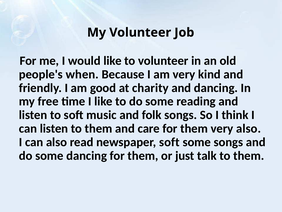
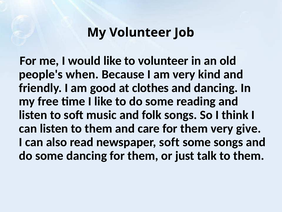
charity: charity -> clothes (150, 88)
very also: also -> give (249, 128)
